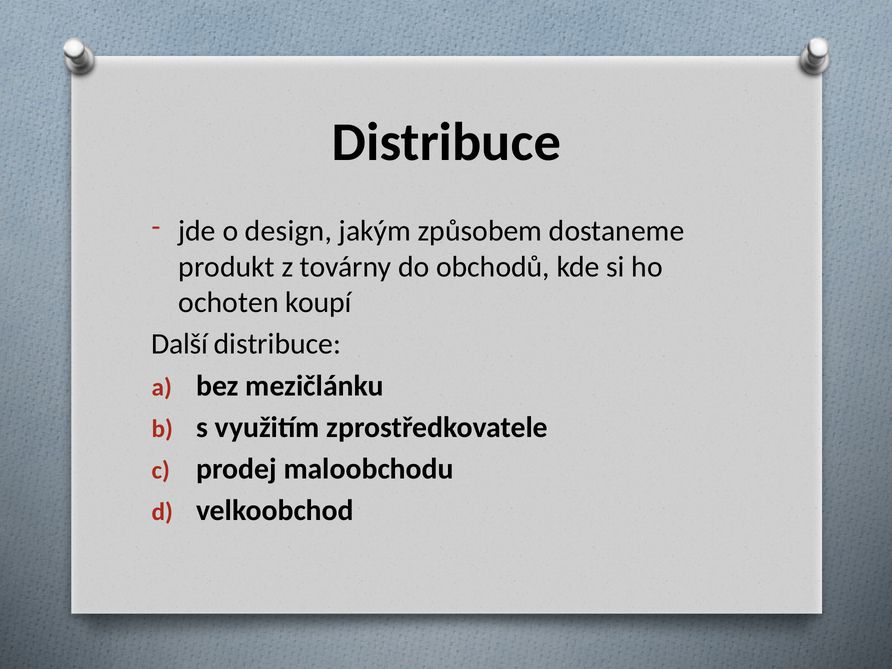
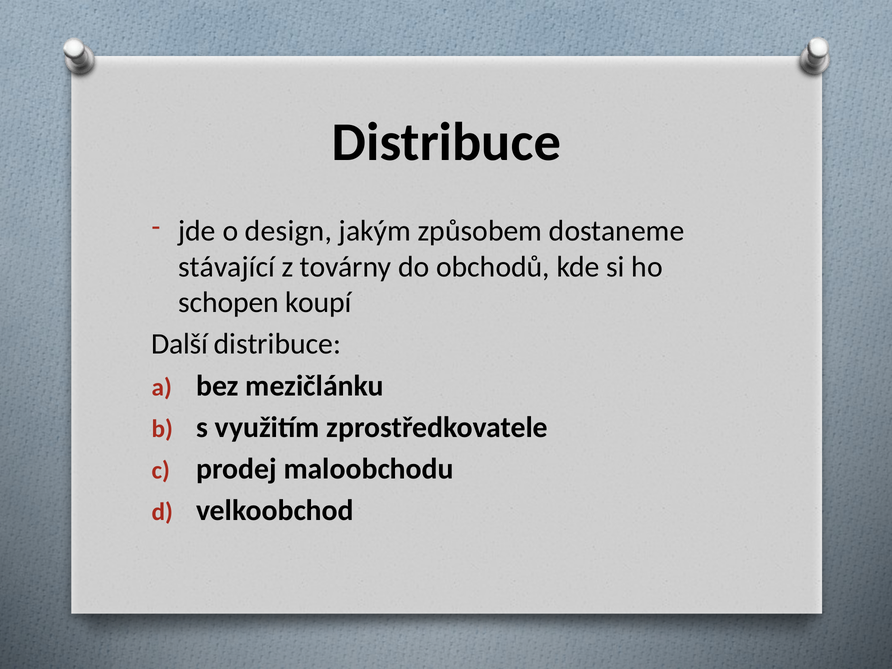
produkt: produkt -> stávající (227, 267)
ochoten: ochoten -> schopen (229, 302)
